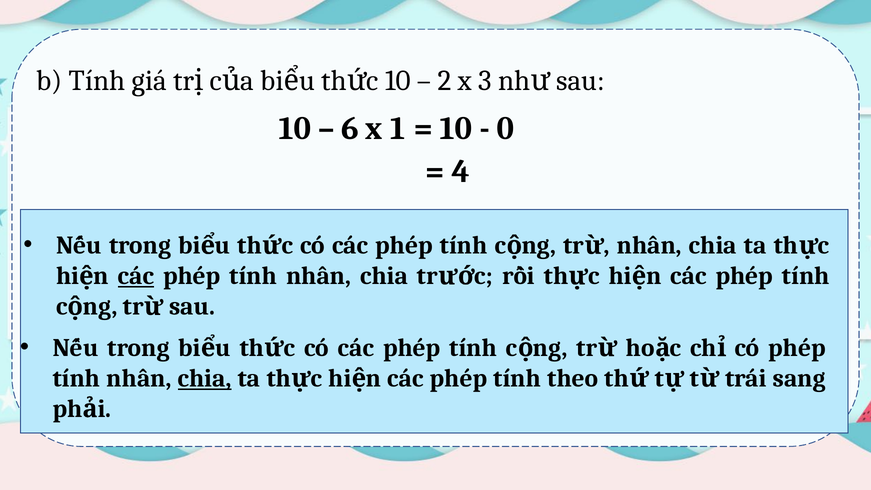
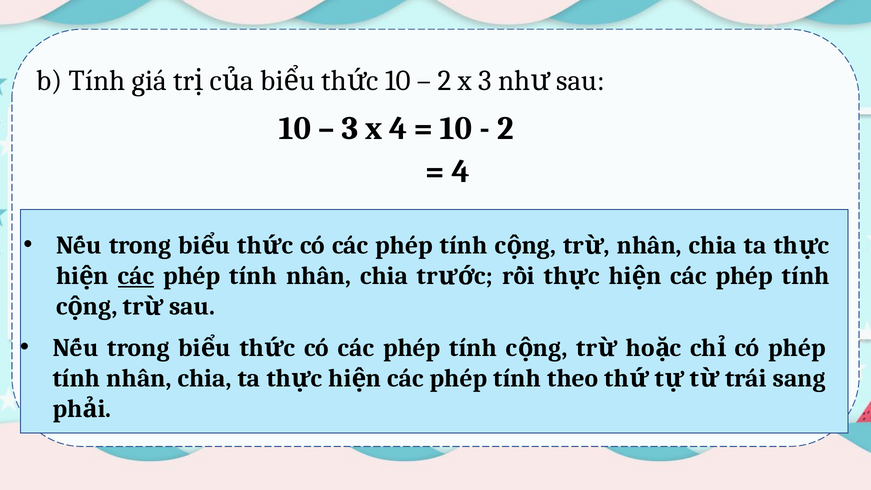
6: 6 -> 3 (350, 129)
x 1: 1 -> 4 (398, 129)
0: 0 -> 2 (505, 129)
chia underline: present -> none (205, 378)
